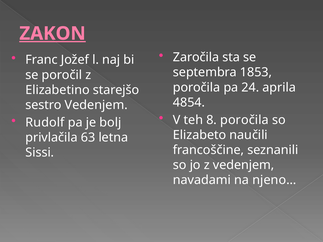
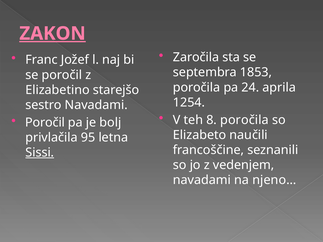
4854: 4854 -> 1254 (189, 103)
sestro Vedenjem: Vedenjem -> Navadami (96, 105)
Rudolf: Rudolf -> Poročil (45, 123)
63: 63 -> 95 (88, 138)
Sissi underline: none -> present (40, 153)
